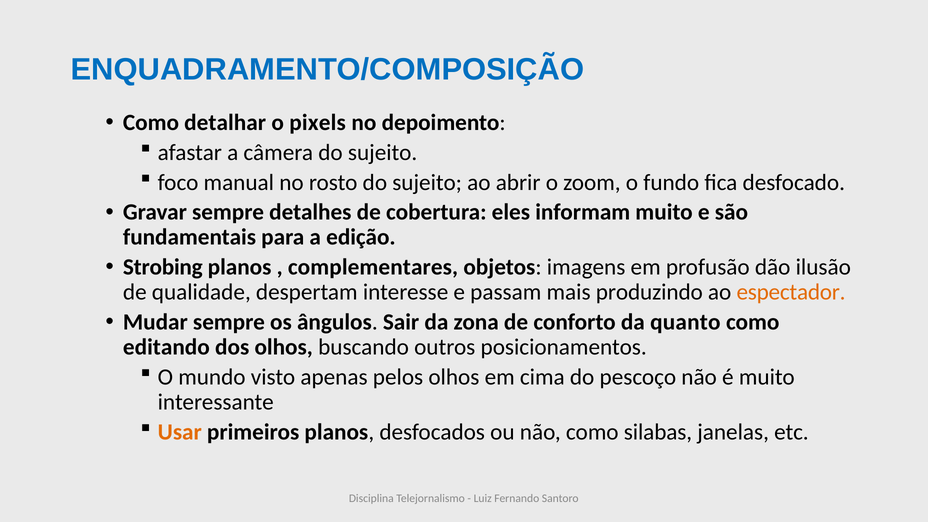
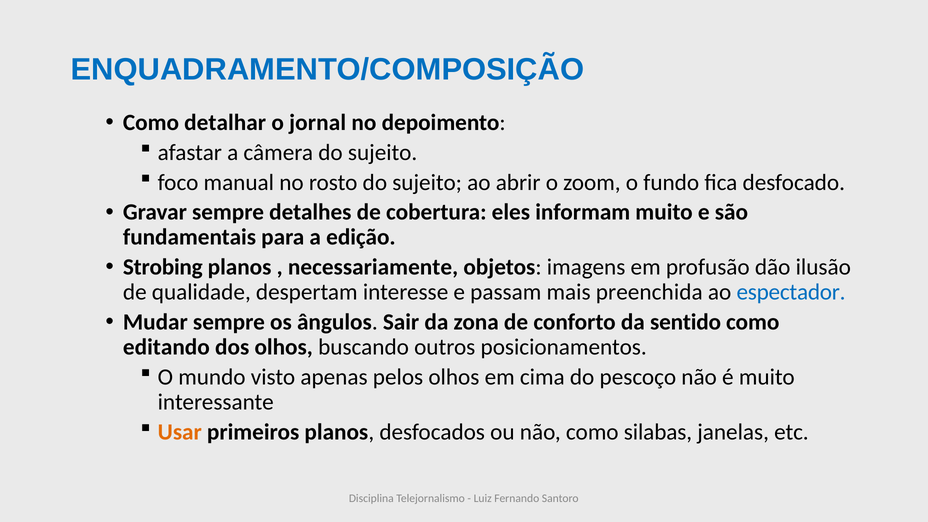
pixels: pixels -> jornal (318, 123)
complementares: complementares -> necessariamente (373, 267)
produzindo: produzindo -> preenchida (649, 292)
espectador colour: orange -> blue (791, 292)
quanto: quanto -> sentido (686, 322)
